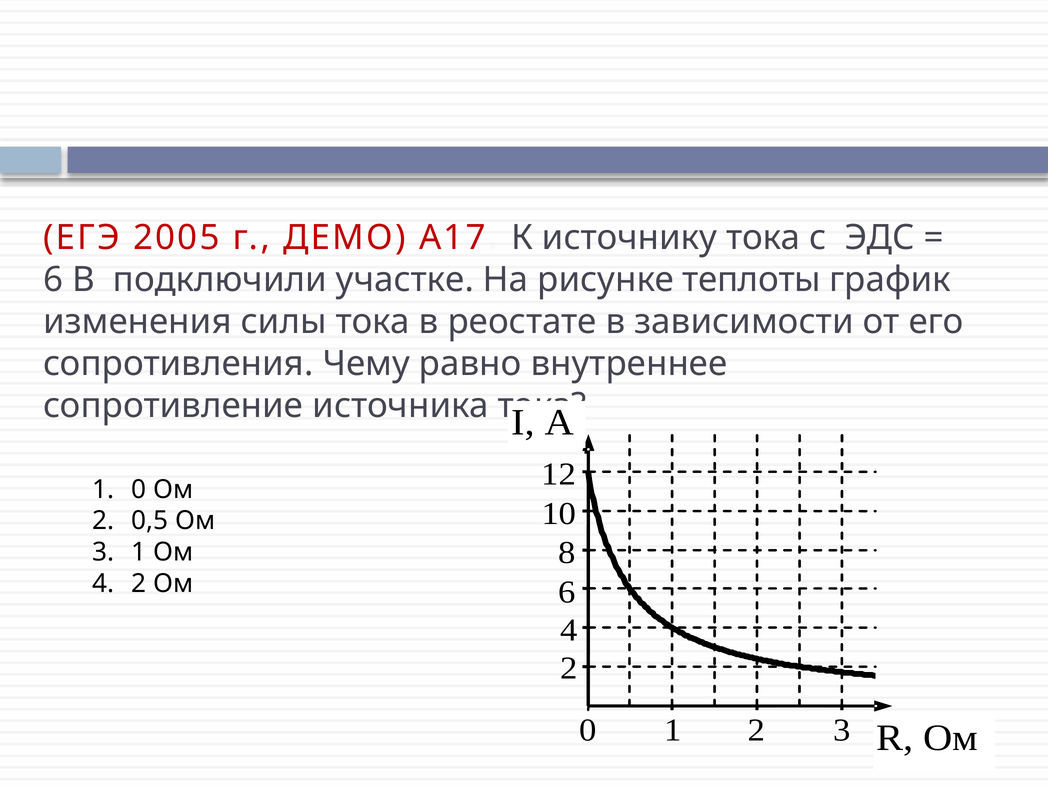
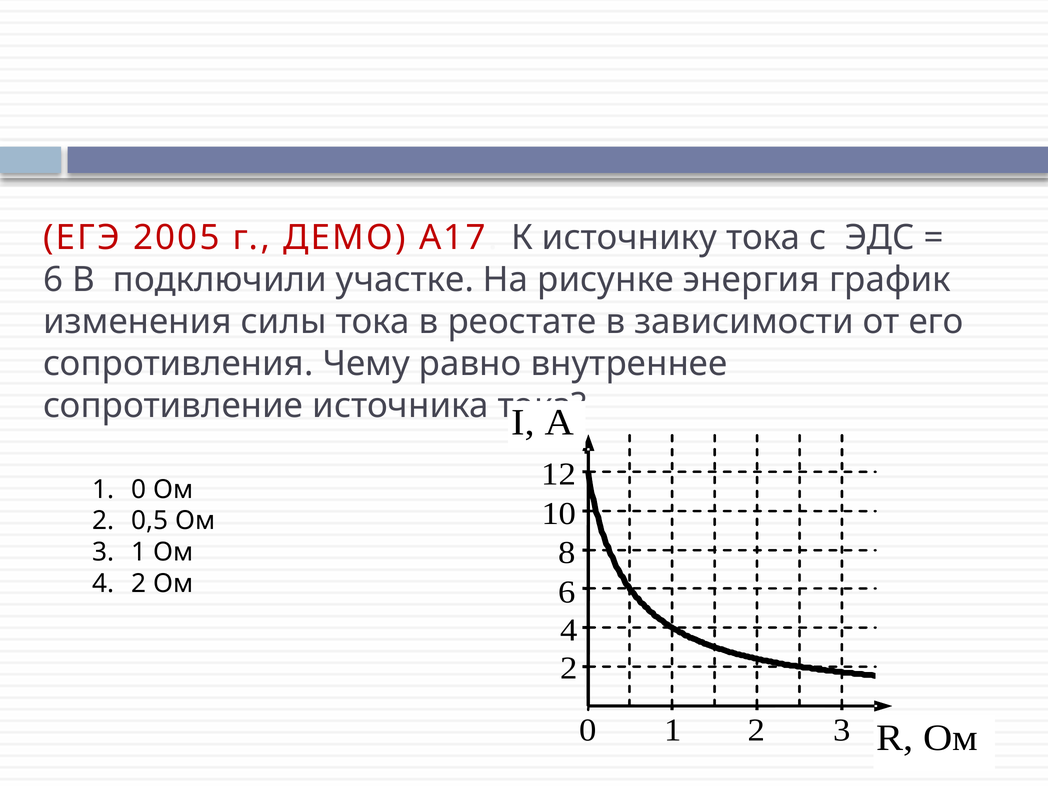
теплоты: теплоты -> энергия (751, 280)
